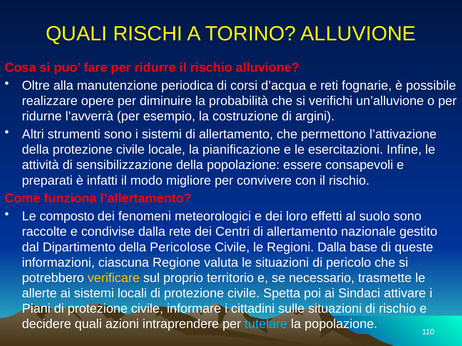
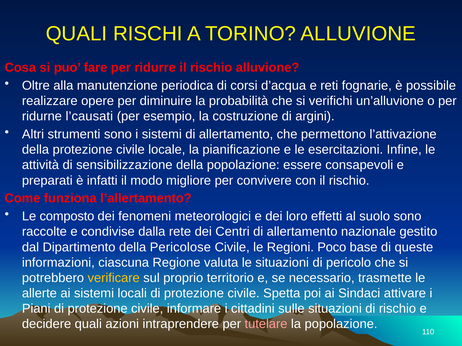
l’avverrà: l’avverrà -> l’causati (89, 117)
Regioni Dalla: Dalla -> Poco (332, 247)
tutelare colour: light blue -> pink (266, 324)
